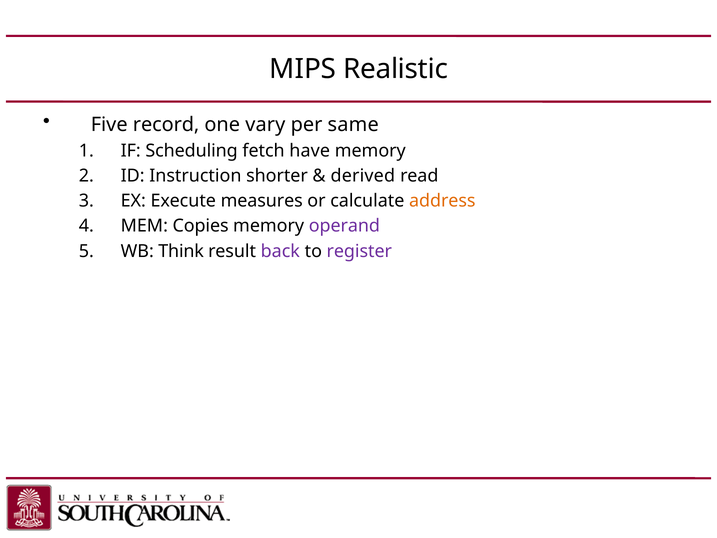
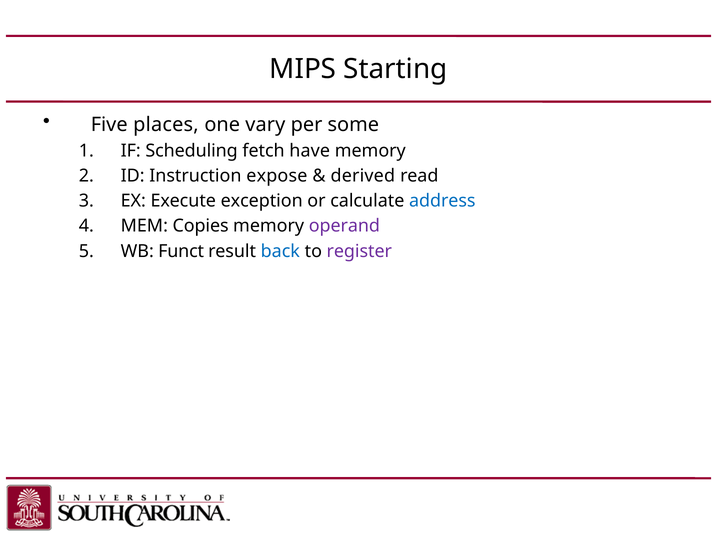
Realistic: Realistic -> Starting (395, 69)
record: record -> places (166, 124)
same: same -> some (353, 124)
shorter: shorter -> expose (277, 176)
measures: measures -> exception (262, 201)
address colour: orange -> blue (442, 201)
Think: Think -> Funct (181, 251)
back colour: purple -> blue (280, 251)
